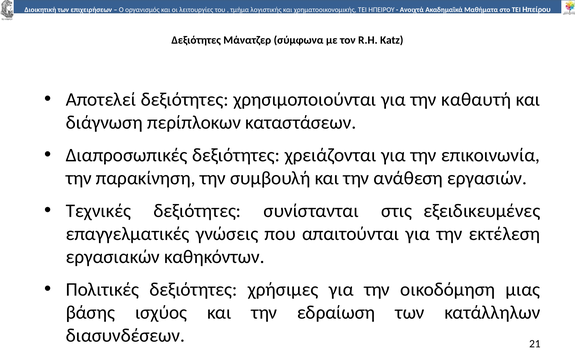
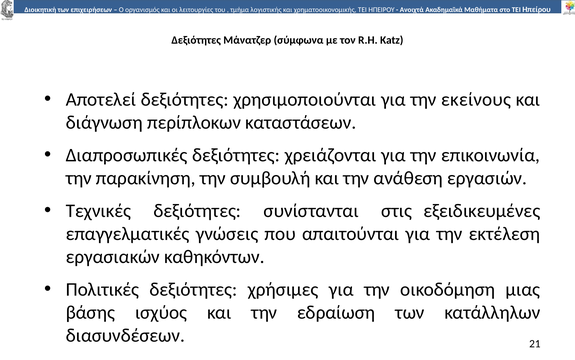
καθαυτή: καθαυτή -> εκείνους (476, 99)
